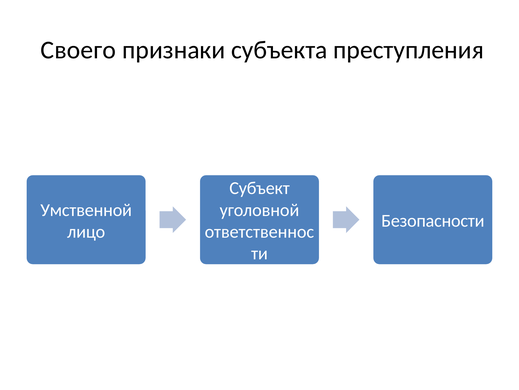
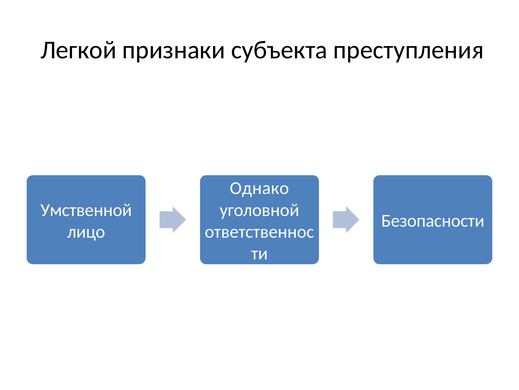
Своего: Своего -> Легкой (78, 50)
Субъект: Субъект -> Однако (259, 188)
